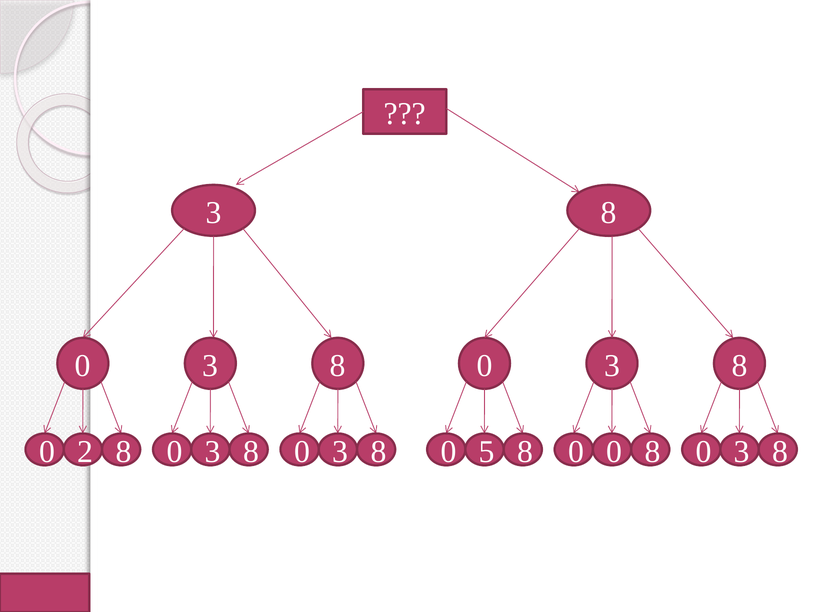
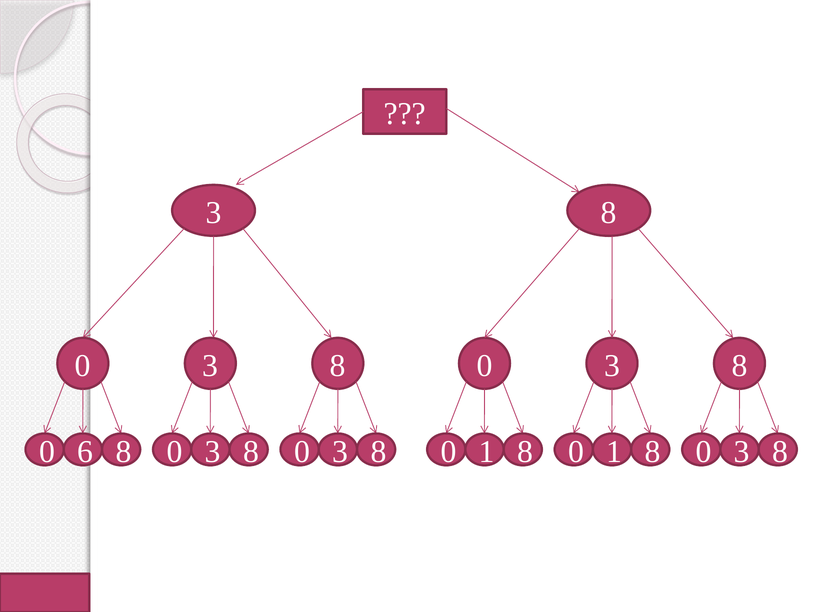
2: 2 -> 6 (85, 452)
5: 5 -> 1 (487, 452)
0: 0 -> 1 (614, 452)
